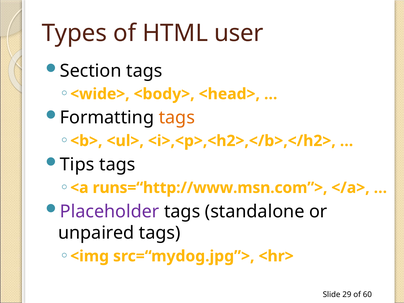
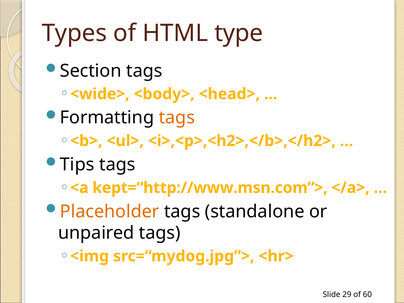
user: user -> type (239, 33)
runs=“http://www.msn.com”>: runs=“http://www.msn.com”> -> kept=“http://www.msn.com”> (210, 188)
Placeholder colour: purple -> orange (110, 211)
